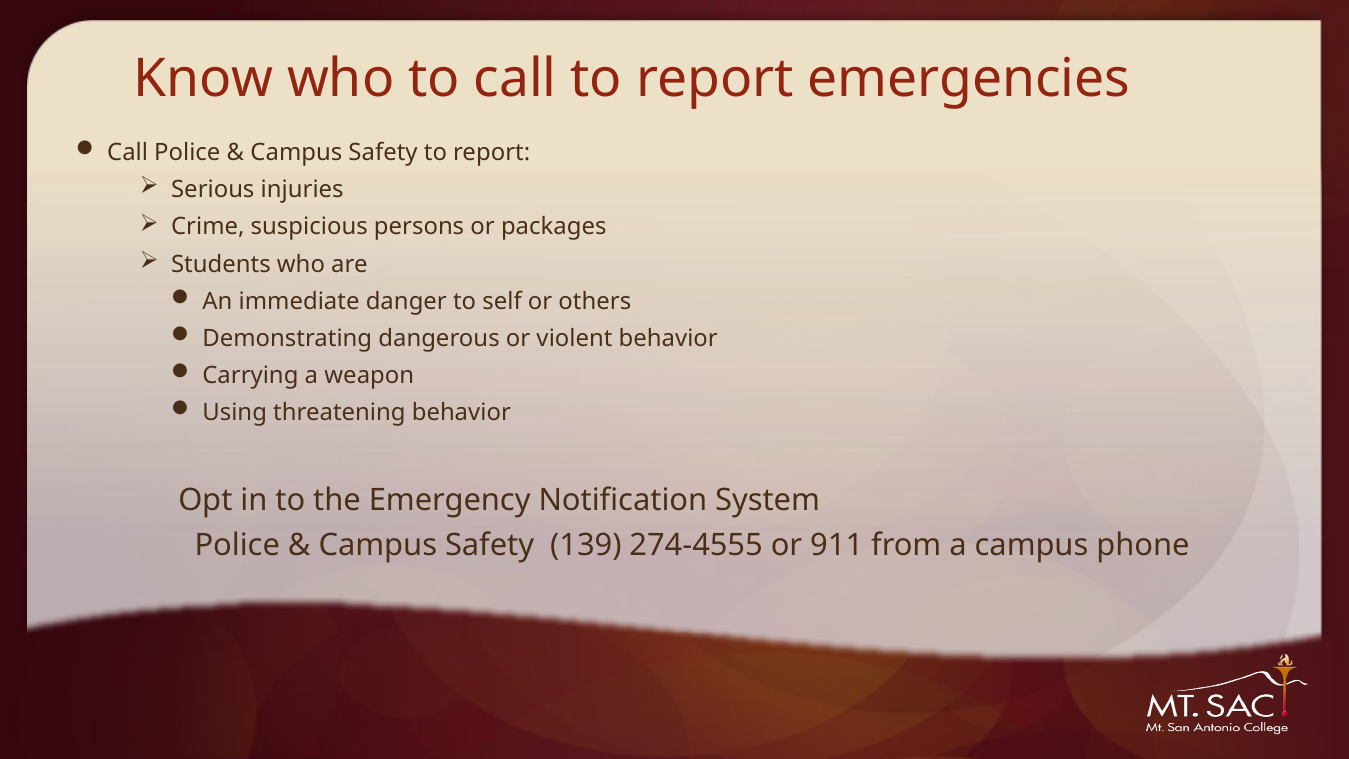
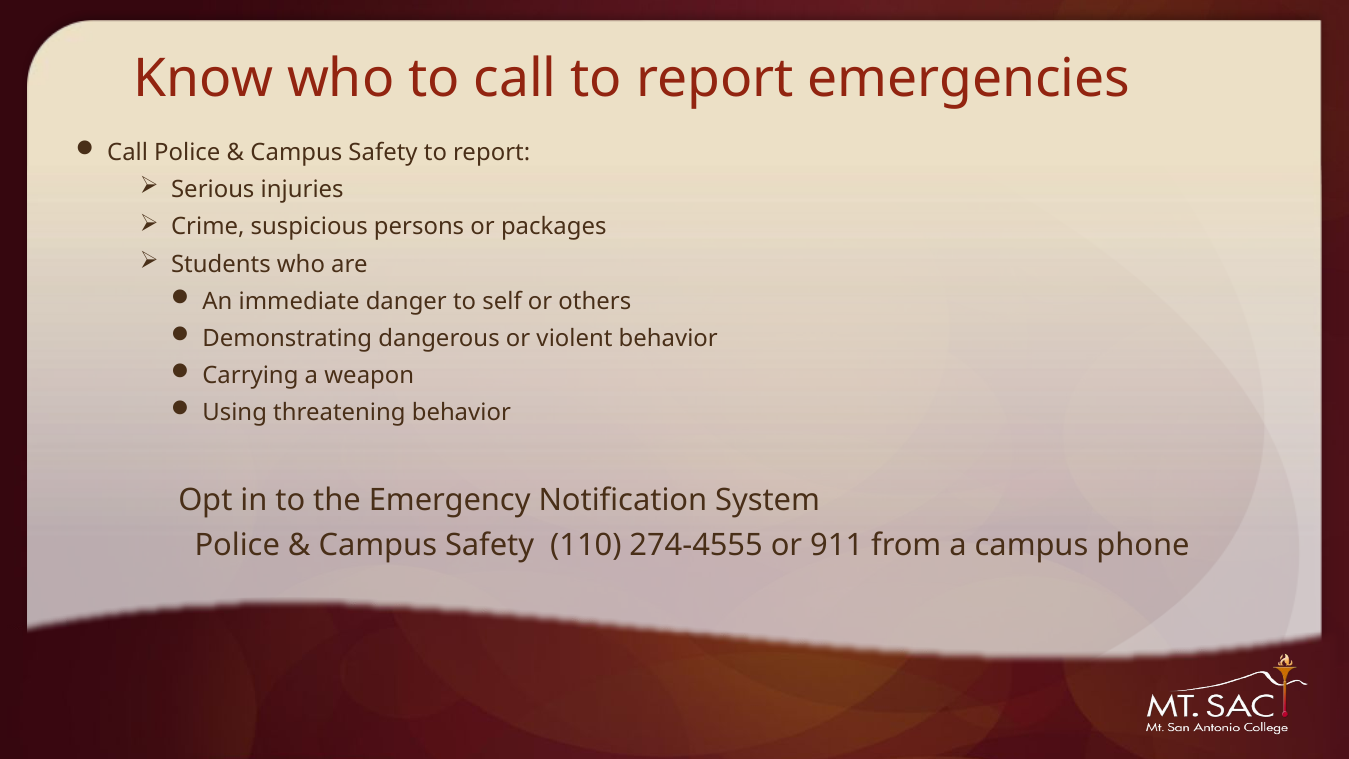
139: 139 -> 110 (586, 545)
